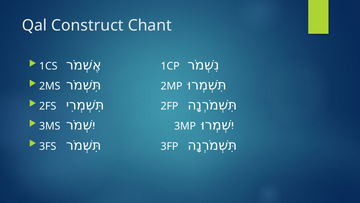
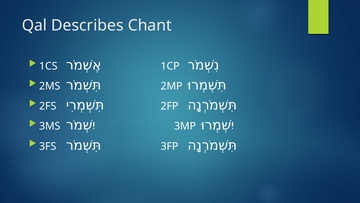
Construct: Construct -> Describes (87, 25)
